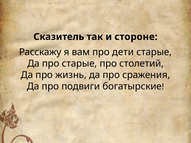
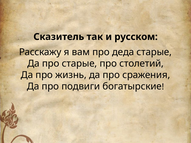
стороне: стороне -> русском (136, 37)
дети: дети -> деда (123, 52)
